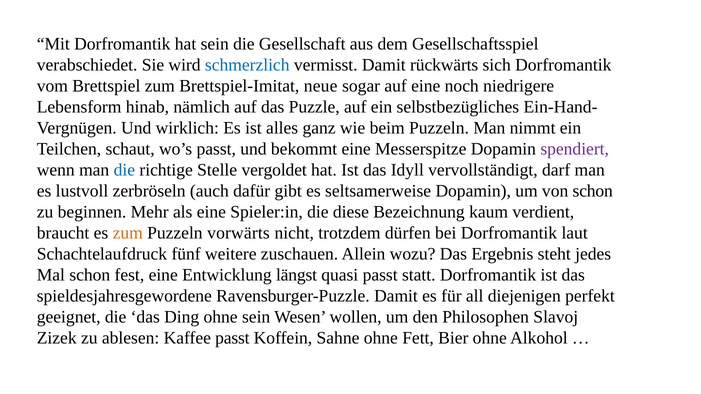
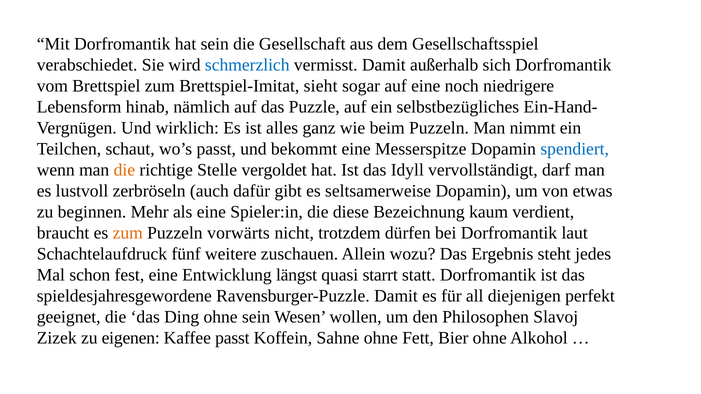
rückwärts: rückwärts -> außerhalb (444, 65)
neue: neue -> sieht (321, 86)
spendiert colour: purple -> blue (575, 149)
die colour: blue -> orange (124, 170)
von schon: schon -> etwas (593, 191)
quasi passt: passt -> starrt (380, 275)
ablesen: ablesen -> eigenen (131, 338)
